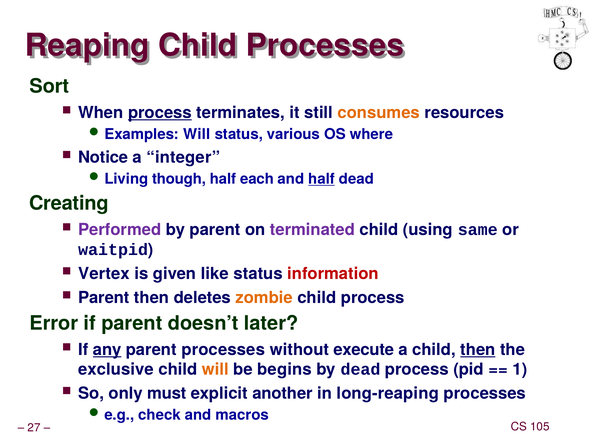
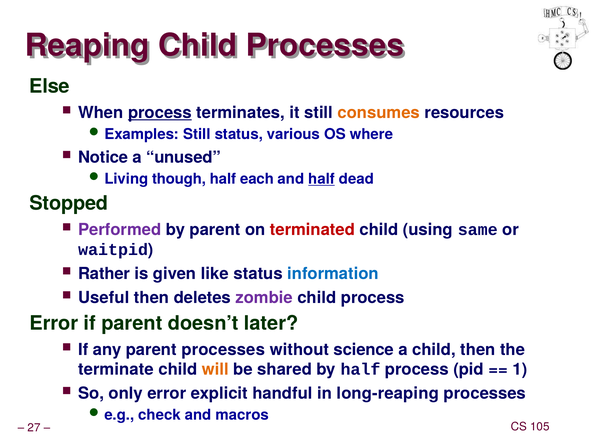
Sort: Sort -> Else (49, 86)
Will: Will -> Still (197, 134)
integer: integer -> unused (183, 158)
Creating: Creating -> Stopped (69, 204)
terminated colour: purple -> red (312, 230)
Vertex: Vertex -> Rather (104, 274)
information colour: red -> blue (333, 274)
Parent: Parent -> Useful (104, 298)
zombie colour: orange -> purple (264, 298)
any underline: present -> none (107, 350)
execute: execute -> science (364, 350)
then underline: present -> none (478, 350)
exclusive: exclusive -> terminate (116, 370)
begins: begins -> shared (285, 370)
by dead: dead -> half (360, 370)
only must: must -> error (167, 394)
another: another -> handful (282, 394)
